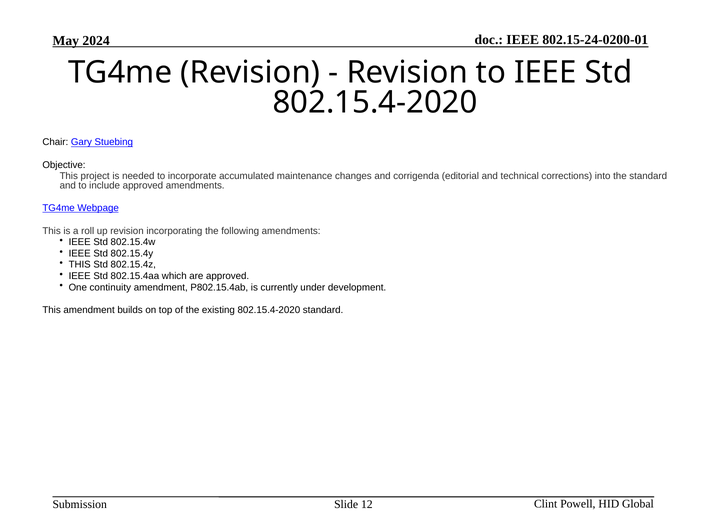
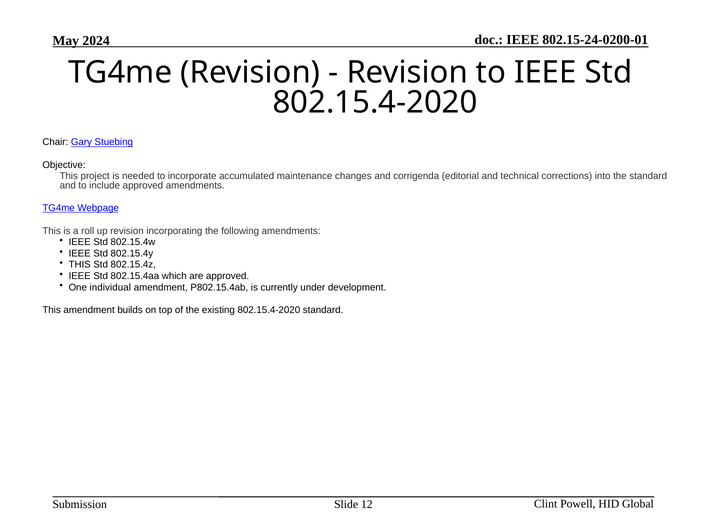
continuity: continuity -> individual (110, 287)
